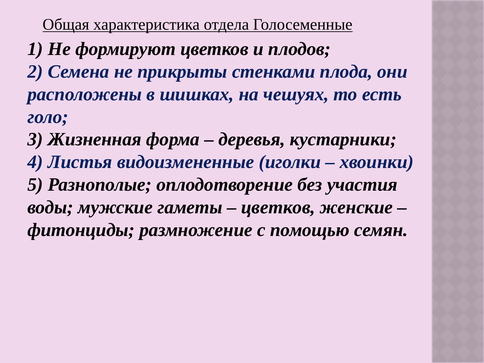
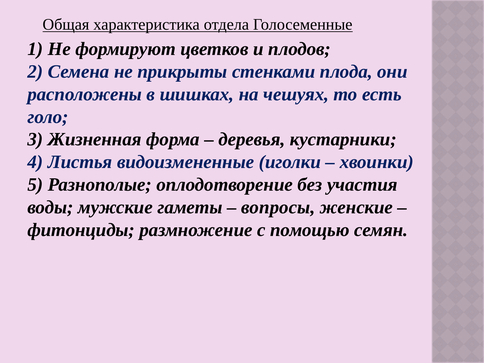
цветков: цветков -> вопросы (278, 207)
